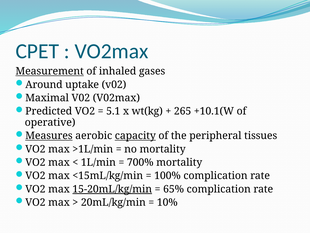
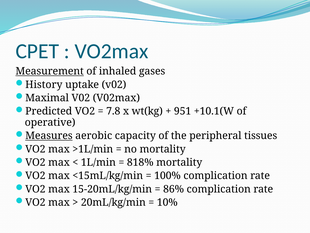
Around: Around -> History (44, 84)
5.1: 5.1 -> 7.8 (113, 111)
265: 265 -> 951 (183, 111)
capacity underline: present -> none (135, 136)
700%: 700% -> 818% (140, 162)
15-20mL/kg/min underline: present -> none (112, 189)
65%: 65% -> 86% (174, 189)
